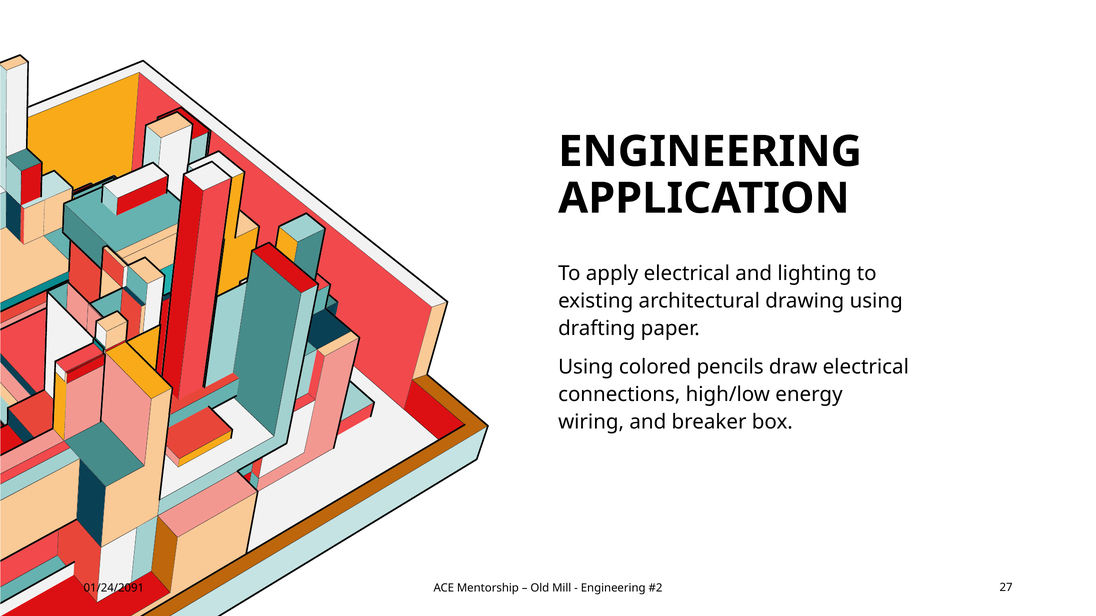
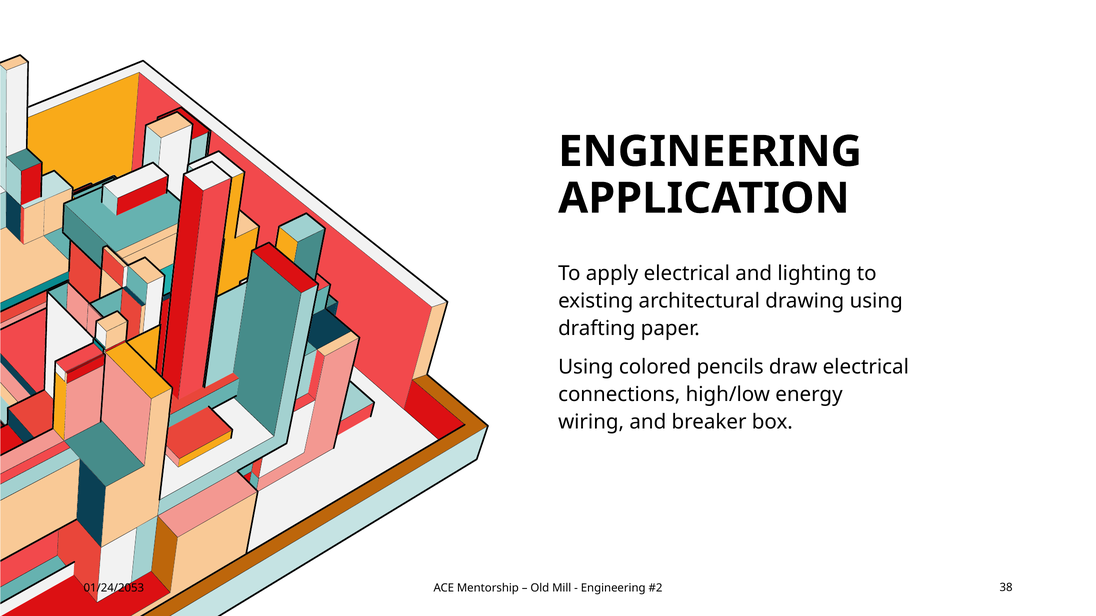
01/24/2091: 01/24/2091 -> 01/24/2053 (114, 589)
27: 27 -> 38 (1006, 588)
